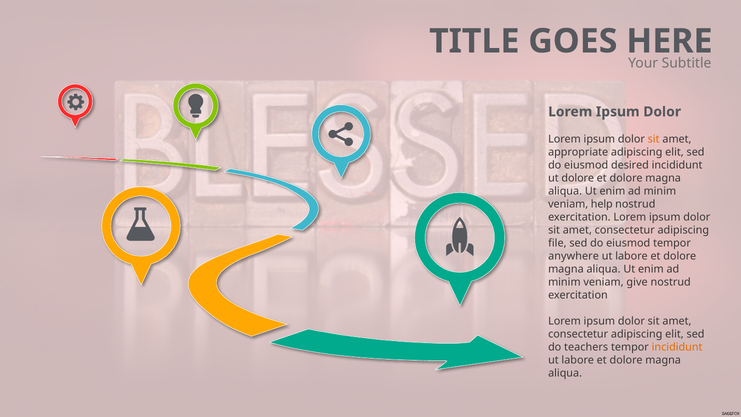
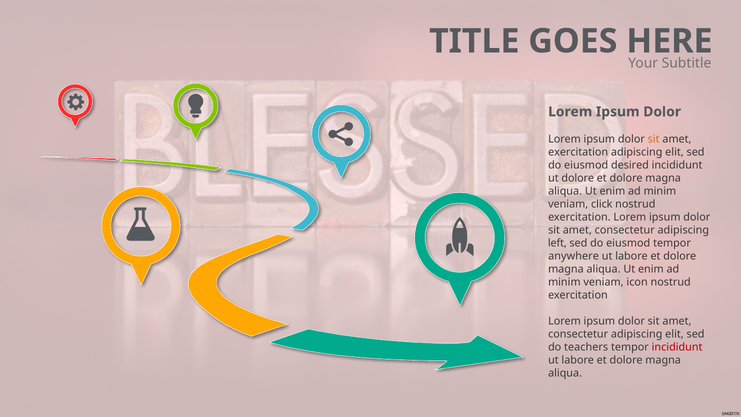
appropriate: appropriate -> exercitation (578, 152)
help: help -> click (602, 204)
file: file -> left (557, 243)
give: give -> icon (637, 282)
incididunt colour: orange -> red (677, 347)
